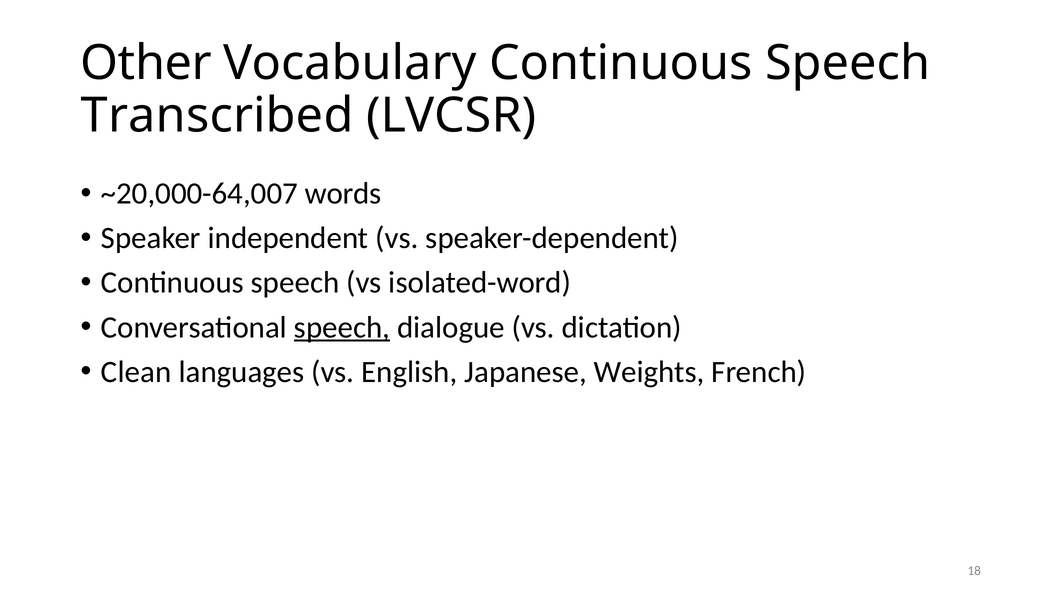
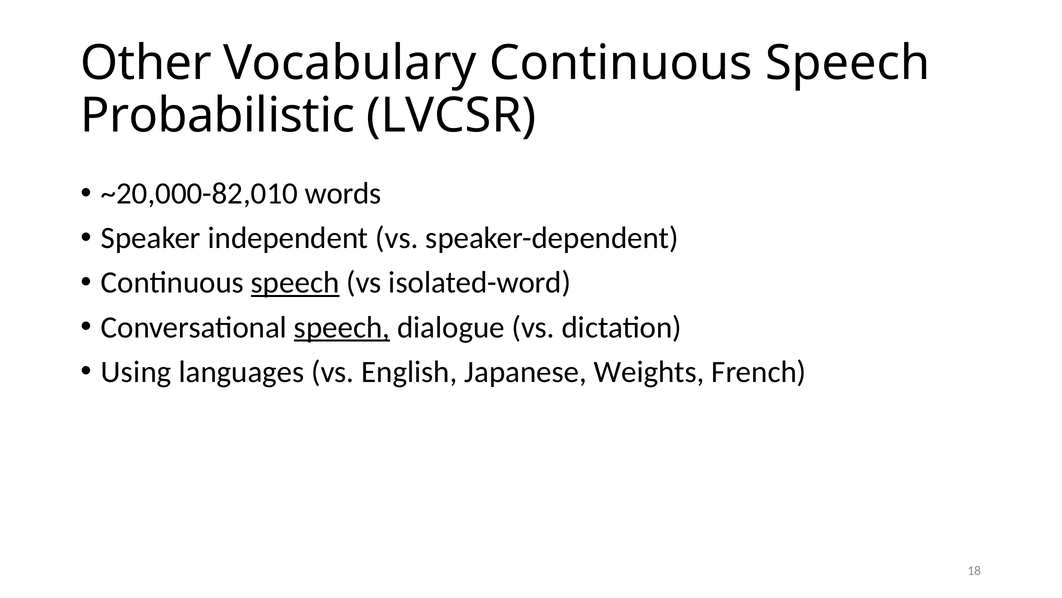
Transcribed: Transcribed -> Probabilistic (218, 115)
~20,000-64,007: ~20,000-64,007 -> ~20,000-82,010 (199, 193)
speech underline: none -> present (295, 282)
Clean: Clean -> Using (136, 371)
